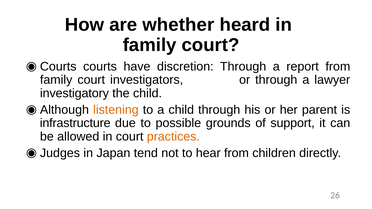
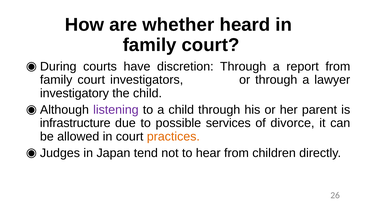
Courts: Courts -> During (58, 67)
listening colour: orange -> purple (116, 110)
grounds: grounds -> services (228, 123)
support: support -> divorce (292, 123)
